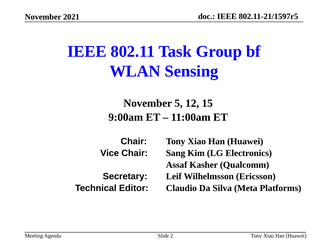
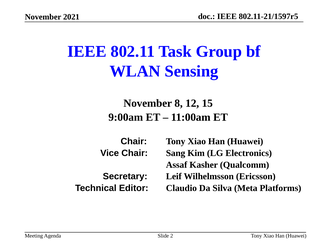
5: 5 -> 8 (179, 103)
